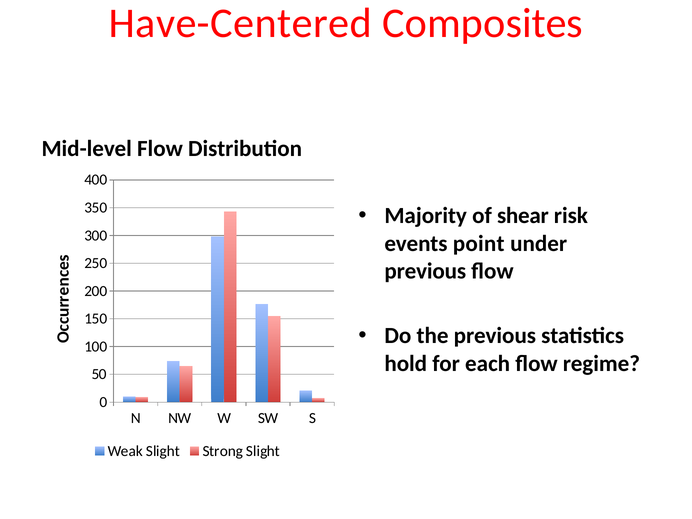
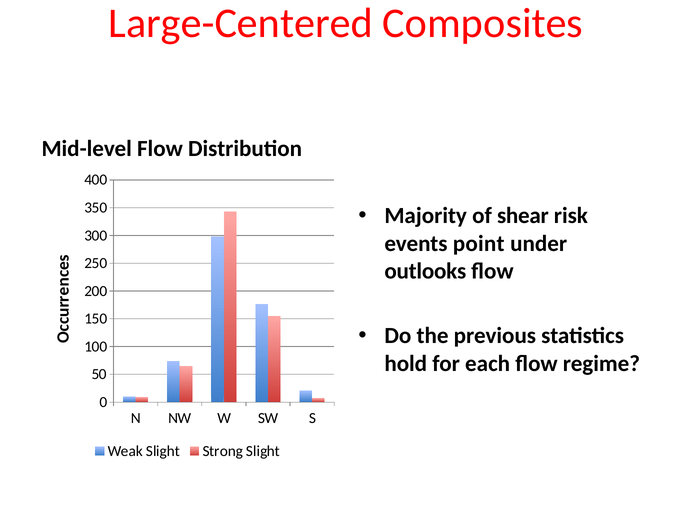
Have-Centered: Have-Centered -> Large-Centered (241, 23)
previous: previous -> outlooks (425, 271)
